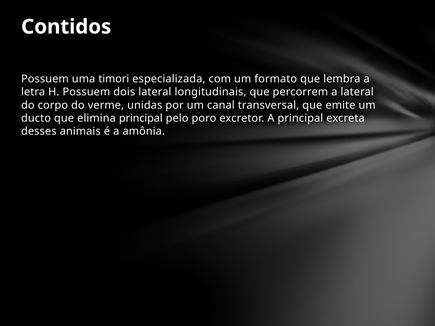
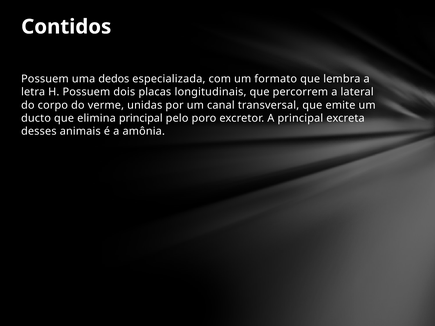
timori: timori -> dedos (114, 79)
dois lateral: lateral -> placas (155, 92)
